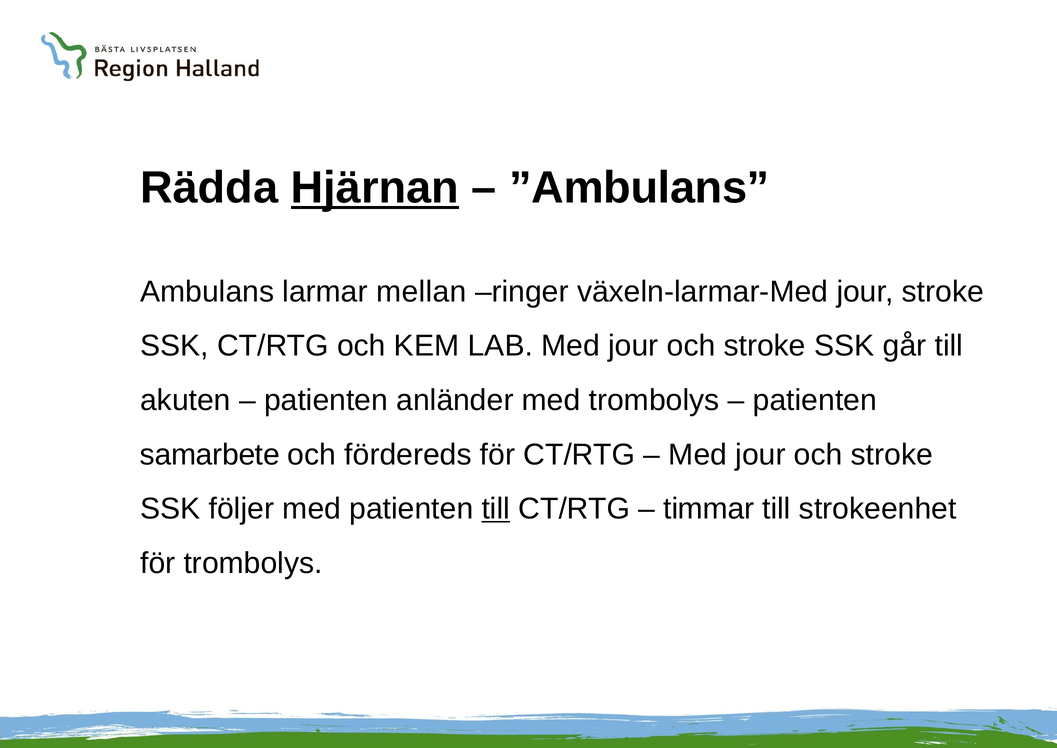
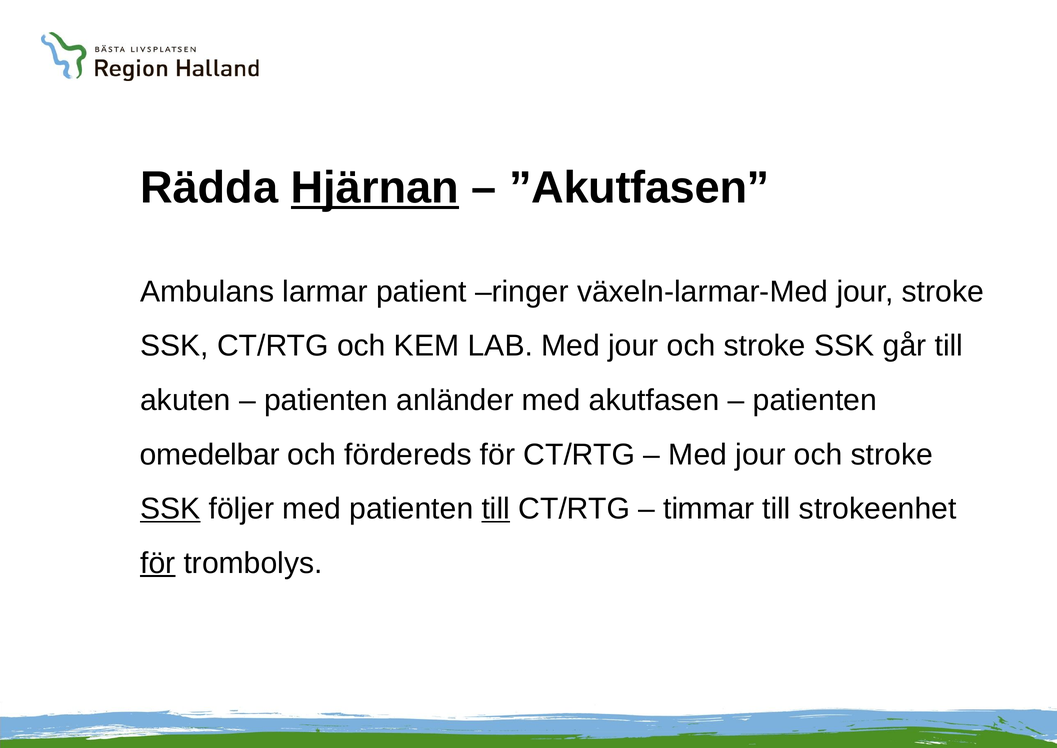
”Ambulans: ”Ambulans -> ”Akutfasen (639, 188)
mellan: mellan -> patient (421, 292)
med trombolys: trombolys -> akutfasen (654, 400)
samarbete: samarbete -> omedelbar (210, 454)
SSK underline: none -> present (170, 508)
för underline: none -> present (158, 563)
